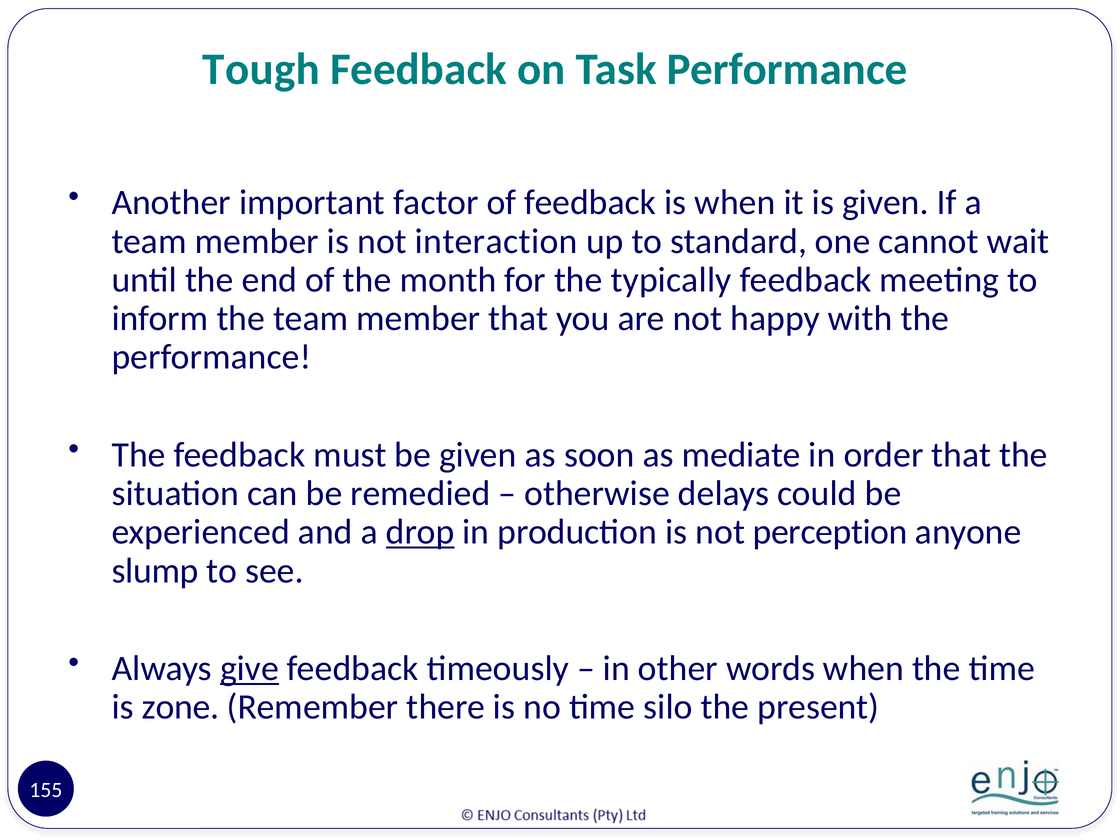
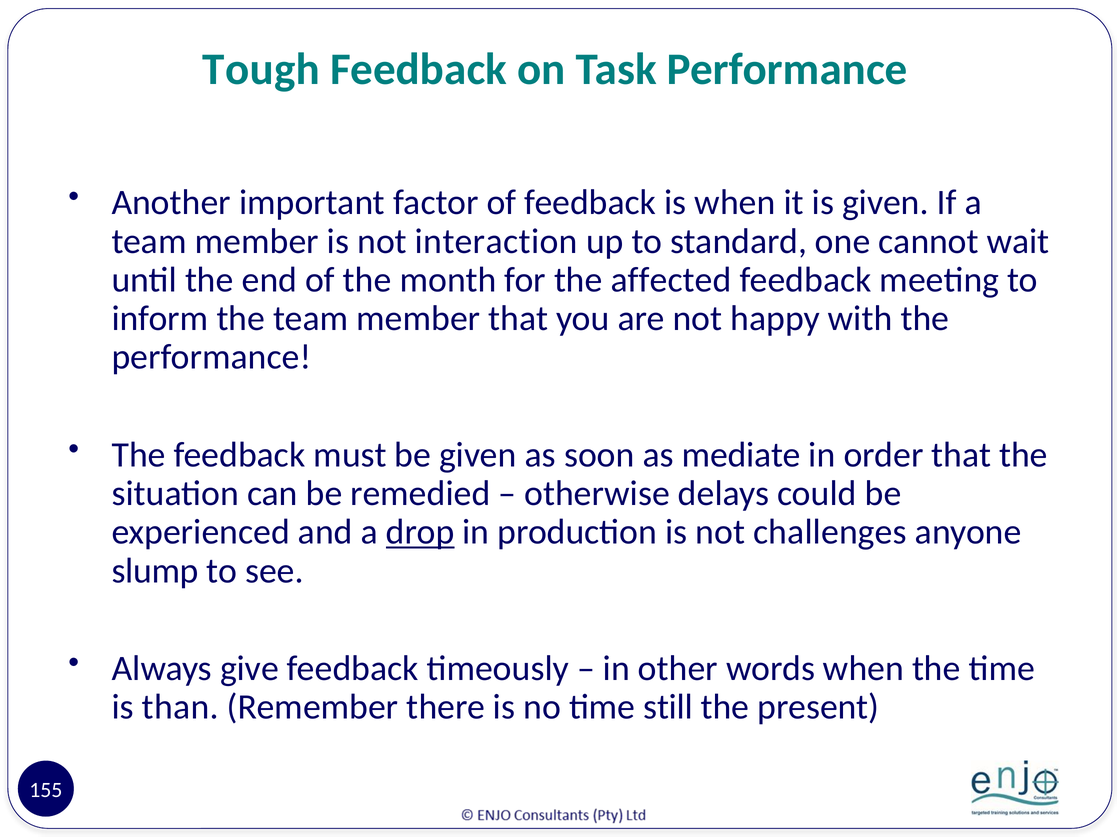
typically: typically -> affected (671, 280)
perception: perception -> challenges (830, 532)
give underline: present -> none (249, 668)
zone: zone -> than (180, 707)
silo: silo -> still (668, 707)
